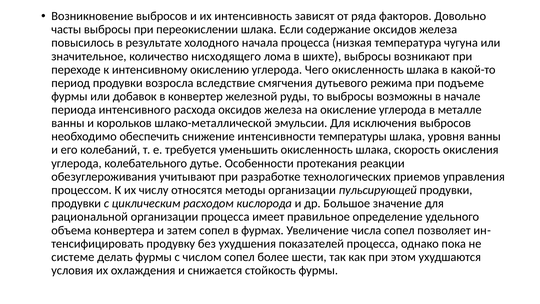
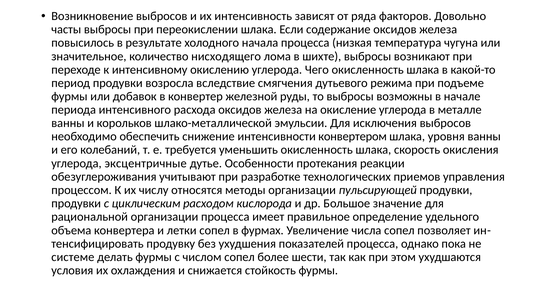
температуры: температуры -> конвертером (353, 136)
колебательного: колебательного -> эксцентричные (146, 163)
затем: затем -> летки (182, 230)
